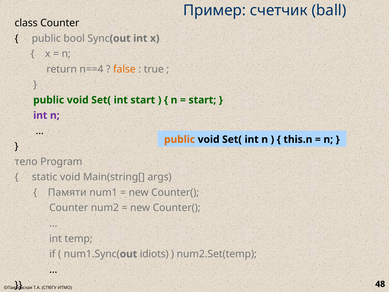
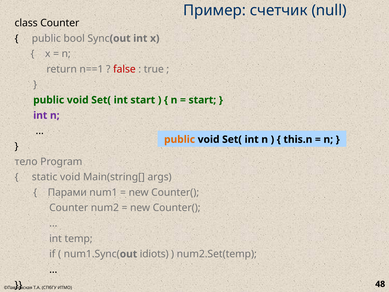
ball: ball -> null (329, 10)
n==4: n==4 -> n==1 (91, 69)
false colour: orange -> red (124, 69)
Памяти: Памяти -> Парами (67, 192)
